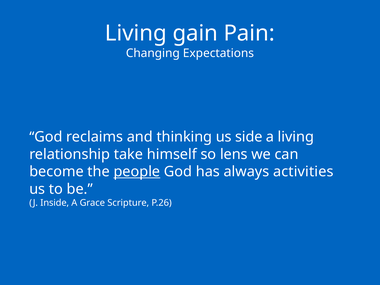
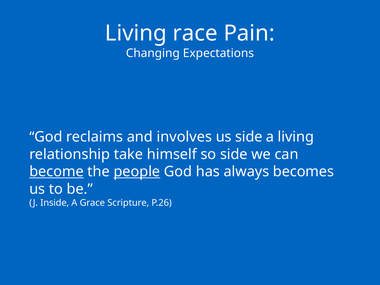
gain: gain -> race (195, 33)
thinking: thinking -> involves (184, 137)
so lens: lens -> side (234, 154)
become underline: none -> present (57, 172)
activities: activities -> becomes (303, 172)
